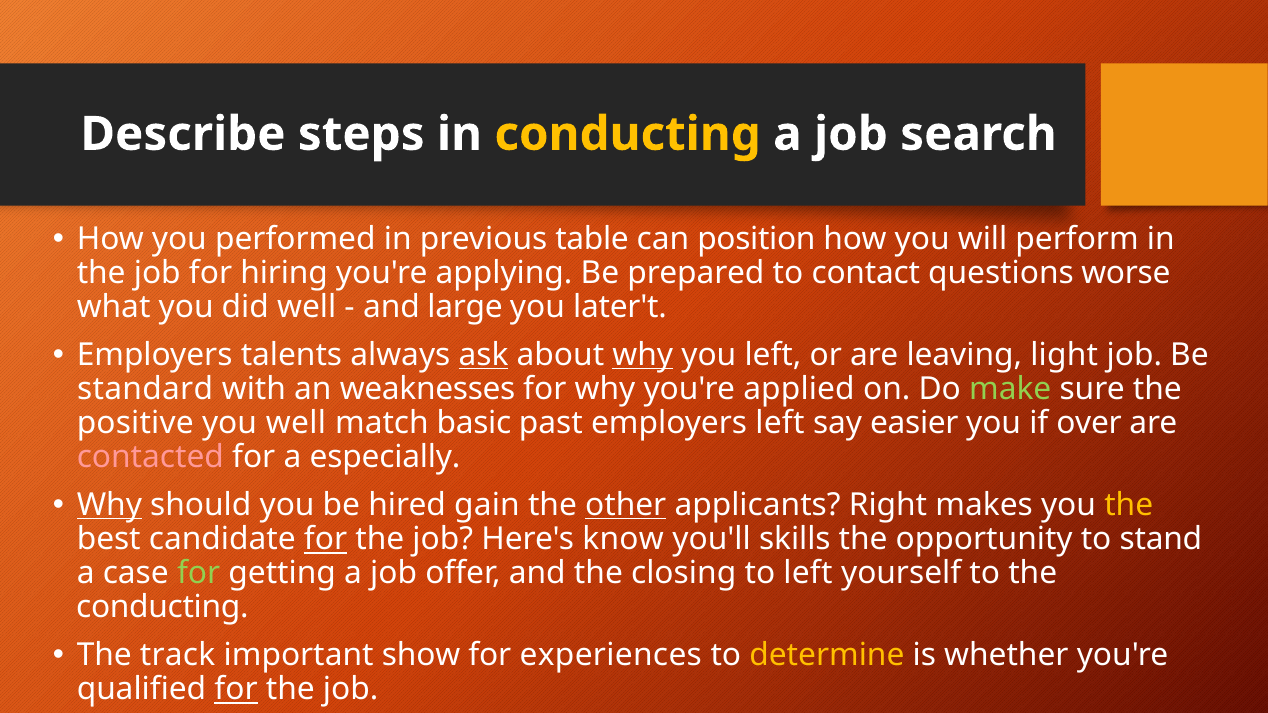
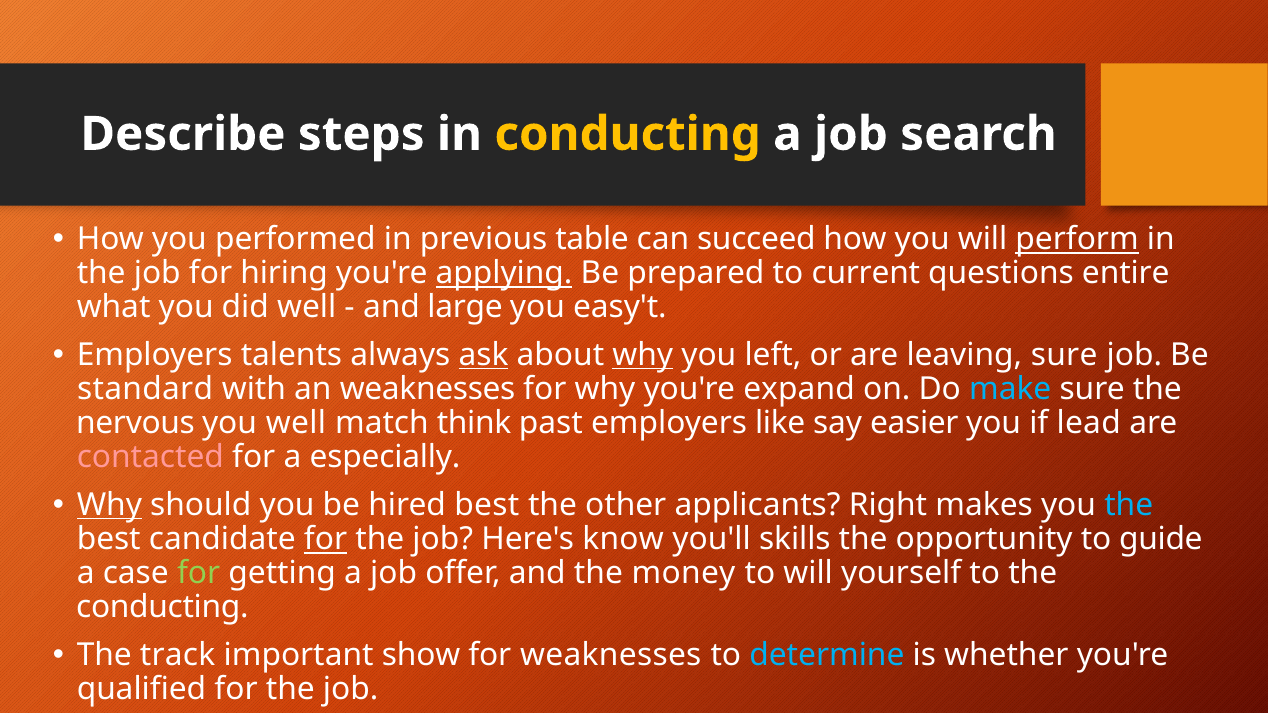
position: position -> succeed (756, 239)
perform underline: none -> present (1077, 239)
applying underline: none -> present (504, 273)
contact: contact -> current (866, 273)
worse: worse -> entire (1126, 273)
later't: later't -> easy't (620, 308)
leaving light: light -> sure (1064, 355)
applied: applied -> expand (799, 389)
make colour: light green -> light blue (1010, 389)
positive: positive -> nervous (136, 423)
basic: basic -> think (474, 423)
employers left: left -> like (780, 423)
over: over -> lead (1089, 423)
hired gain: gain -> best (487, 505)
other underline: present -> none (626, 505)
the colour: yellow -> light blue (1129, 505)
stand: stand -> guide (1161, 539)
closing: closing -> money (684, 573)
to left: left -> will (808, 573)
for experiences: experiences -> weaknesses (611, 655)
determine colour: yellow -> light blue (827, 655)
for underline: present -> none (236, 689)
